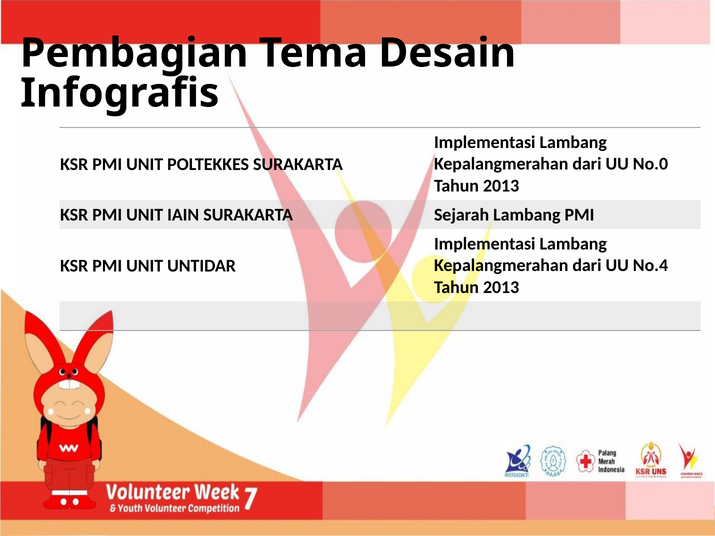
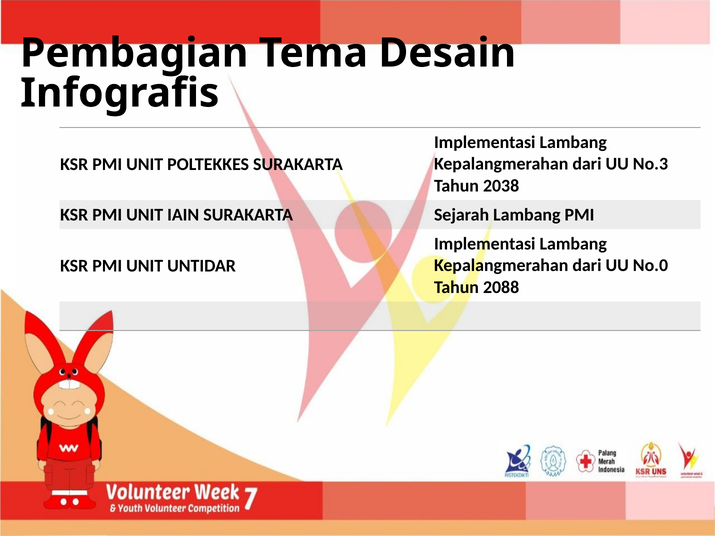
No.0: No.0 -> No.3 (650, 164)
2013: 2013 -> 2038 (501, 186)
No.4: No.4 -> No.0 (650, 266)
2013: 2013 -> 2088 (501, 287)
